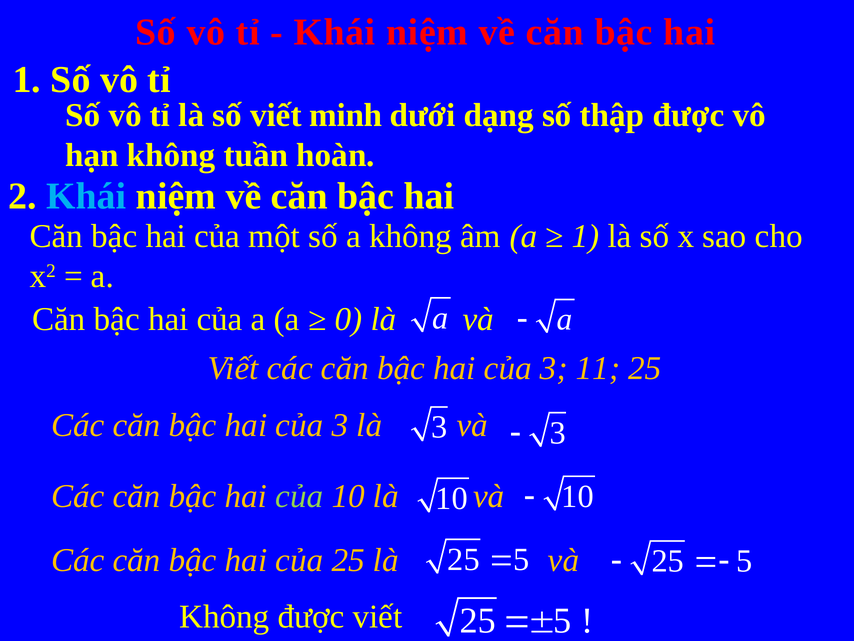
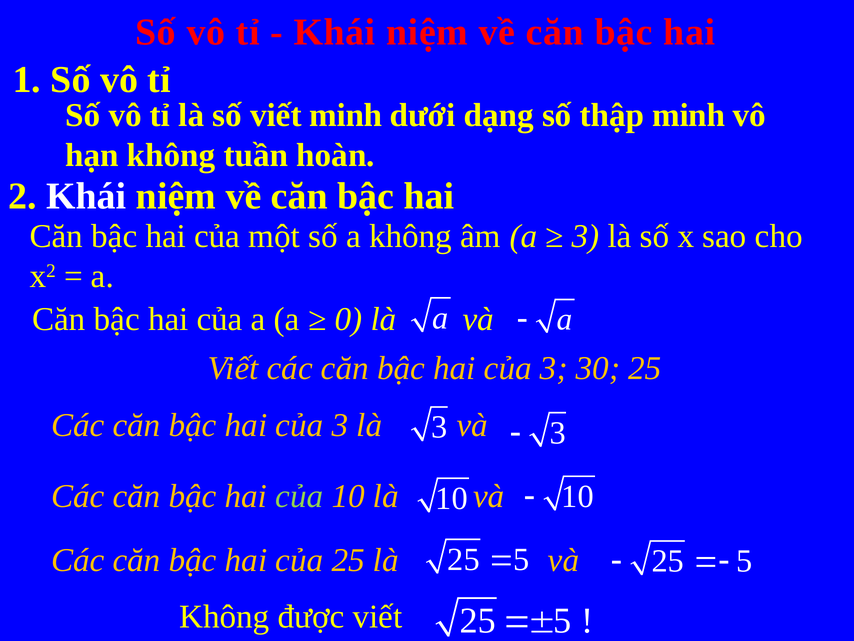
thập được: được -> minh (689, 115)
Khái colour: light blue -> white (86, 196)
1: 1 -> 3 (586, 236)
11: 11 -> 30 (598, 368)
